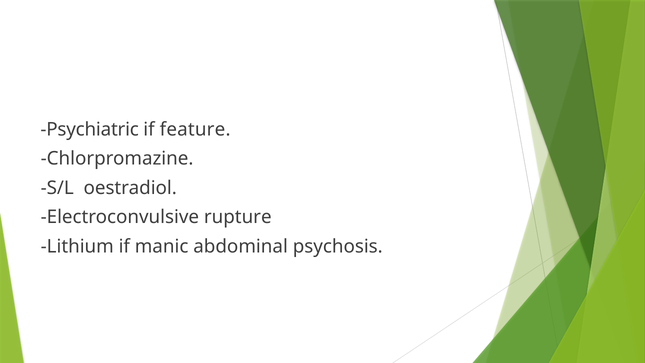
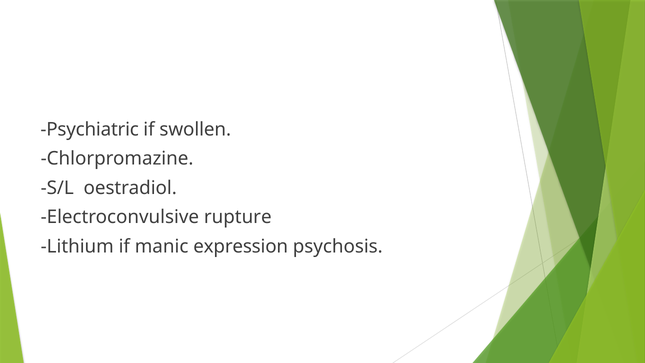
feature: feature -> swollen (195, 129)
abdominal: abdominal -> expression (241, 246)
